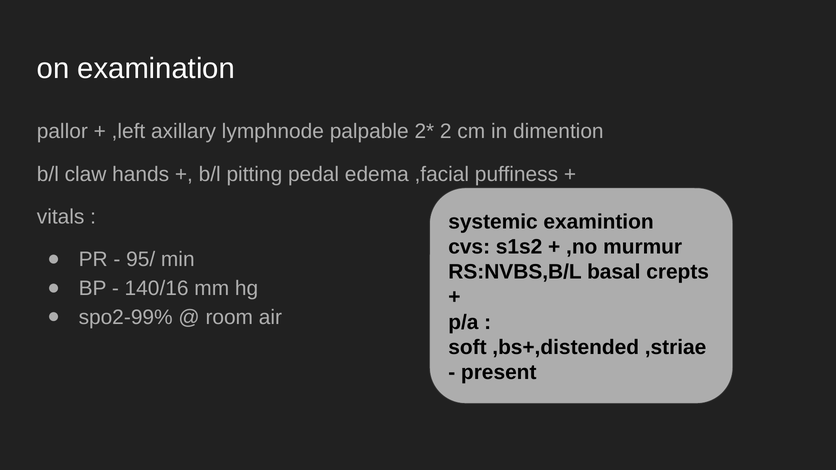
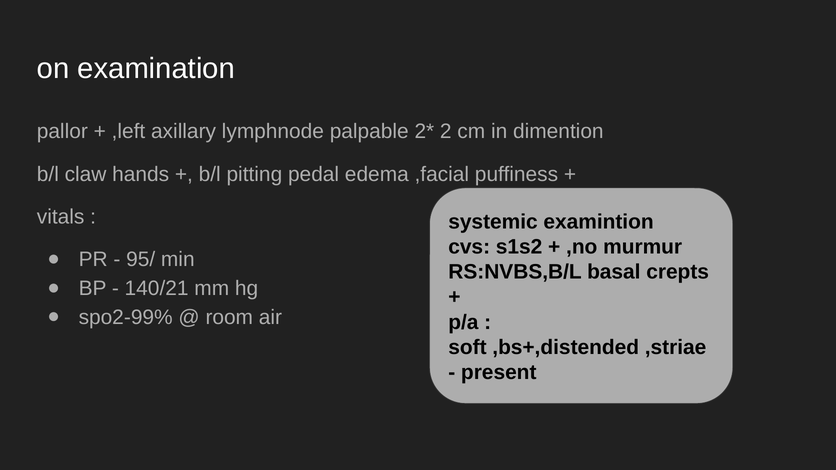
140/16: 140/16 -> 140/21 (157, 289)
